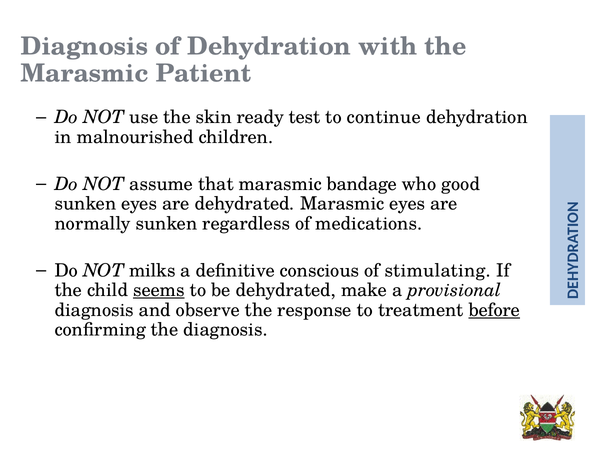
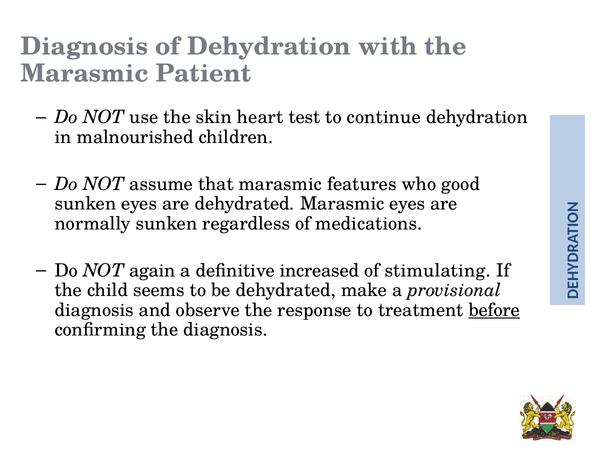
ready: ready -> heart (260, 117)
bandage: bandage -> features (362, 184)
milks: milks -> again (152, 270)
conscious: conscious -> increased (320, 270)
seems underline: present -> none (159, 290)
